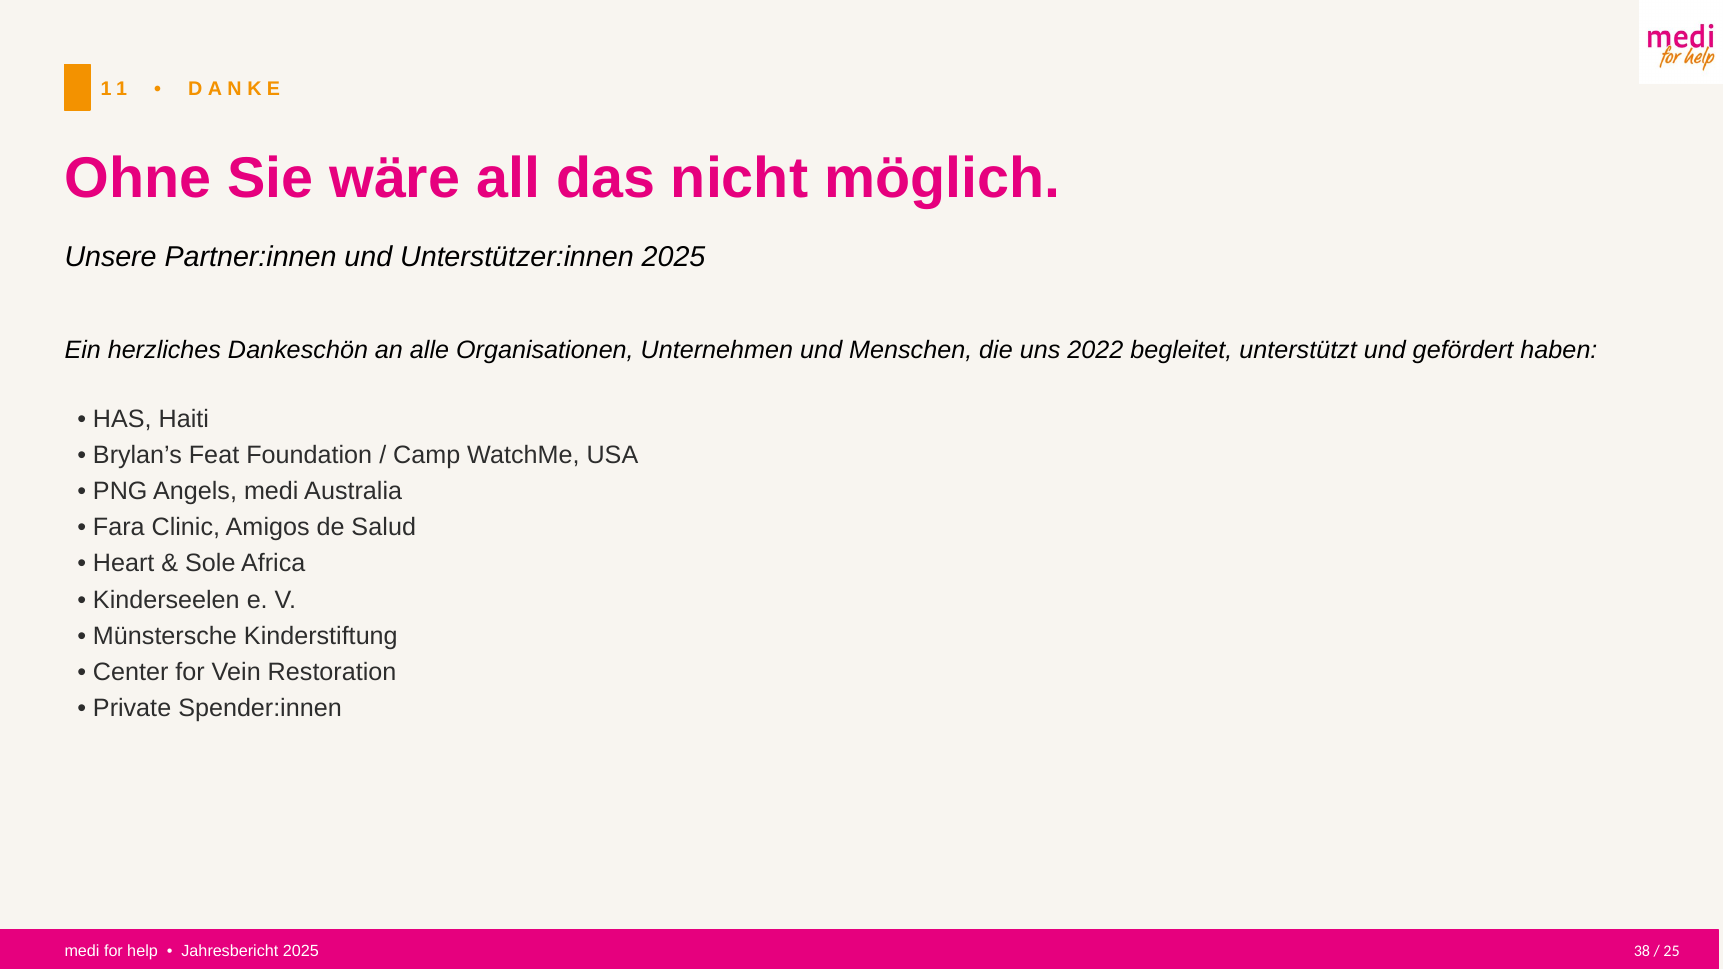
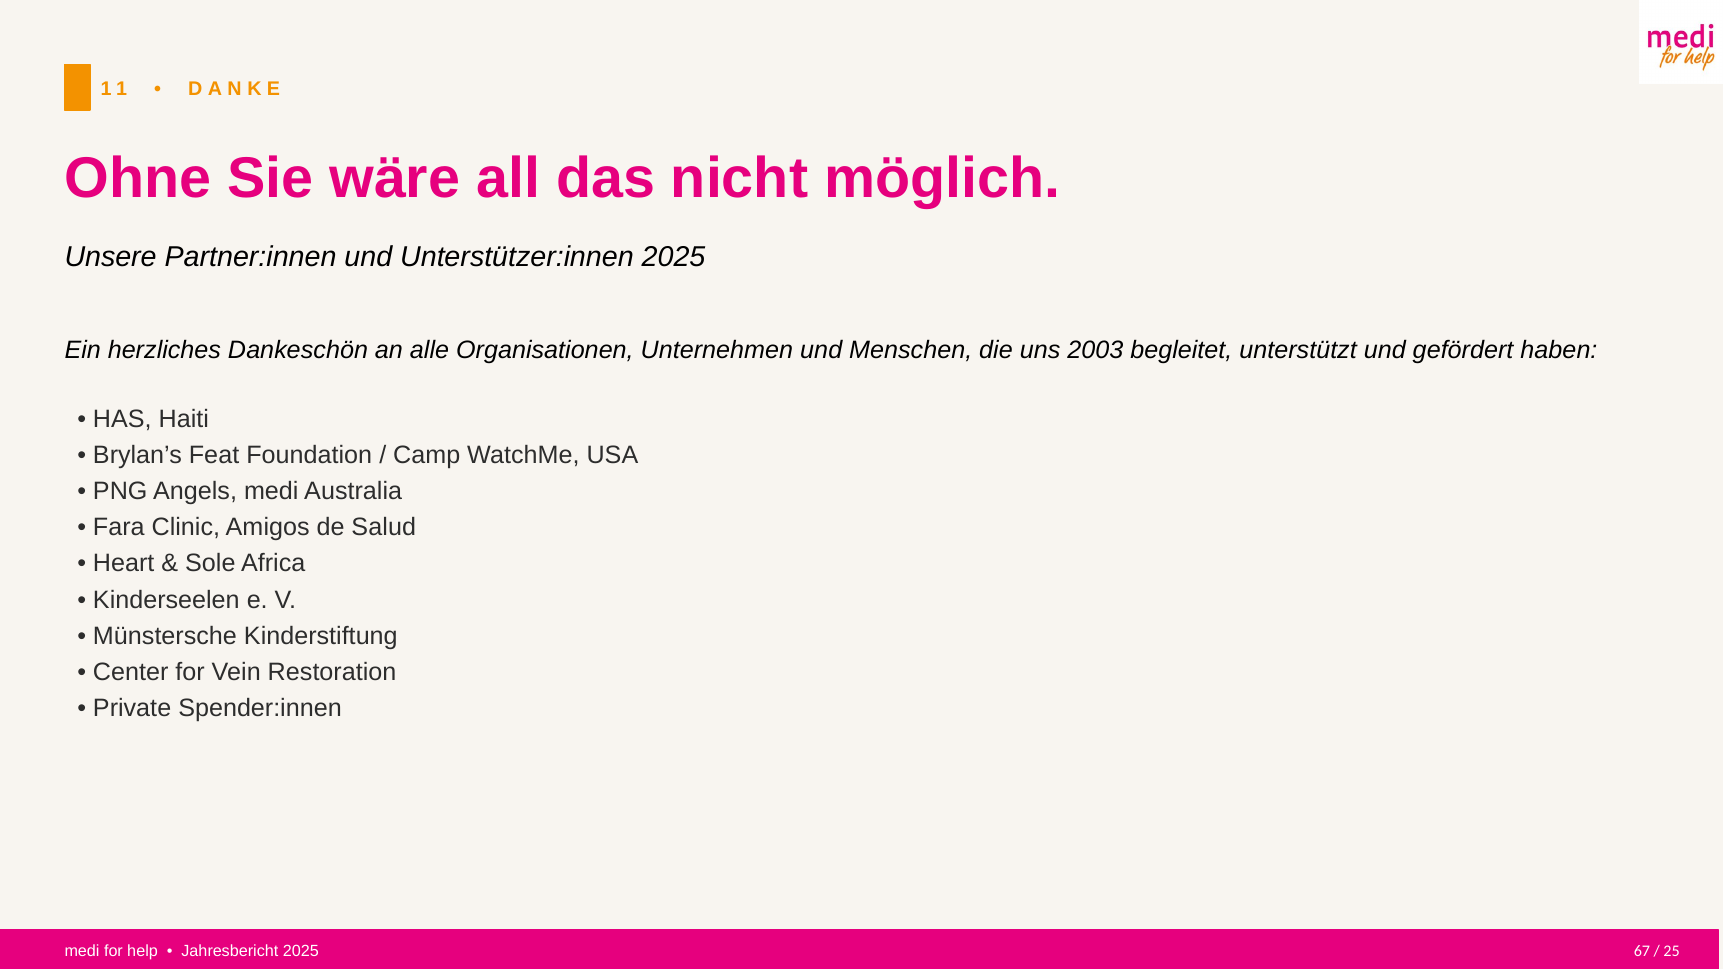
2022: 2022 -> 2003 (1095, 351)
38: 38 -> 67 (1642, 951)
